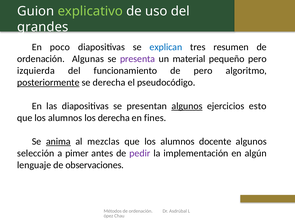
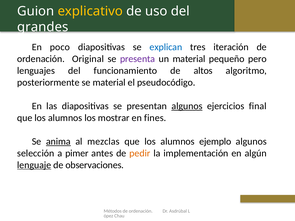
explicativo colour: light green -> yellow (90, 11)
resumen: resumen -> iteración (231, 47)
Algunas: Algunas -> Original (88, 59)
izquierda: izquierda -> lenguajes (36, 71)
de pero: pero -> altos (203, 71)
posteriormente underline: present -> none (48, 83)
se derecha: derecha -> material (109, 83)
esto: esto -> final (258, 106)
los derecha: derecha -> mostrar (114, 118)
docente: docente -> ejemplo (215, 142)
pedir colour: purple -> orange (140, 153)
lenguaje underline: none -> present (34, 165)
